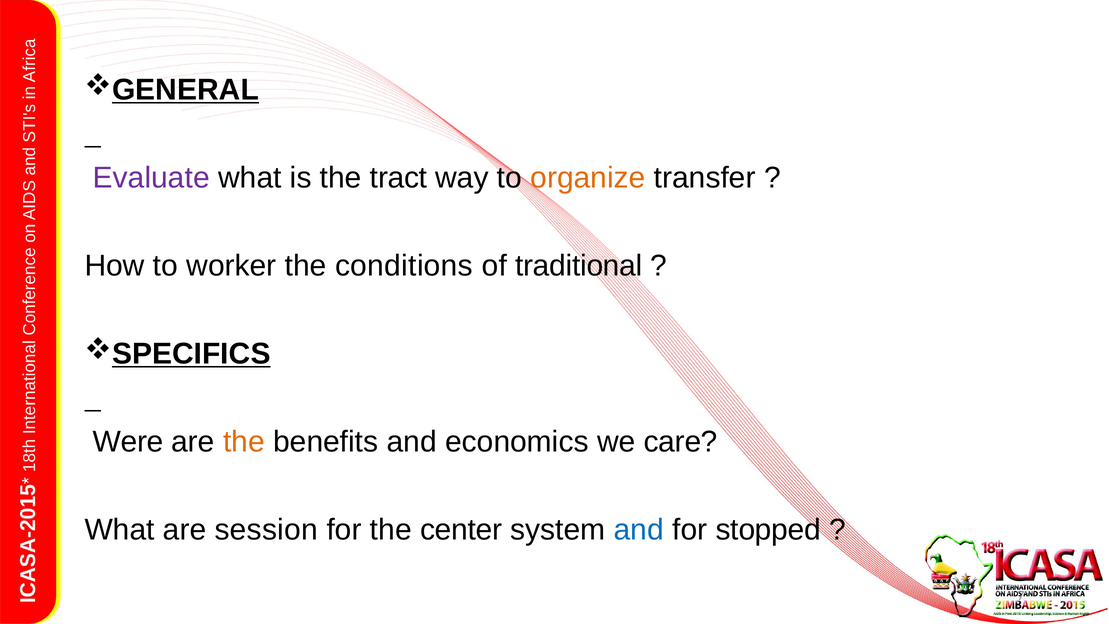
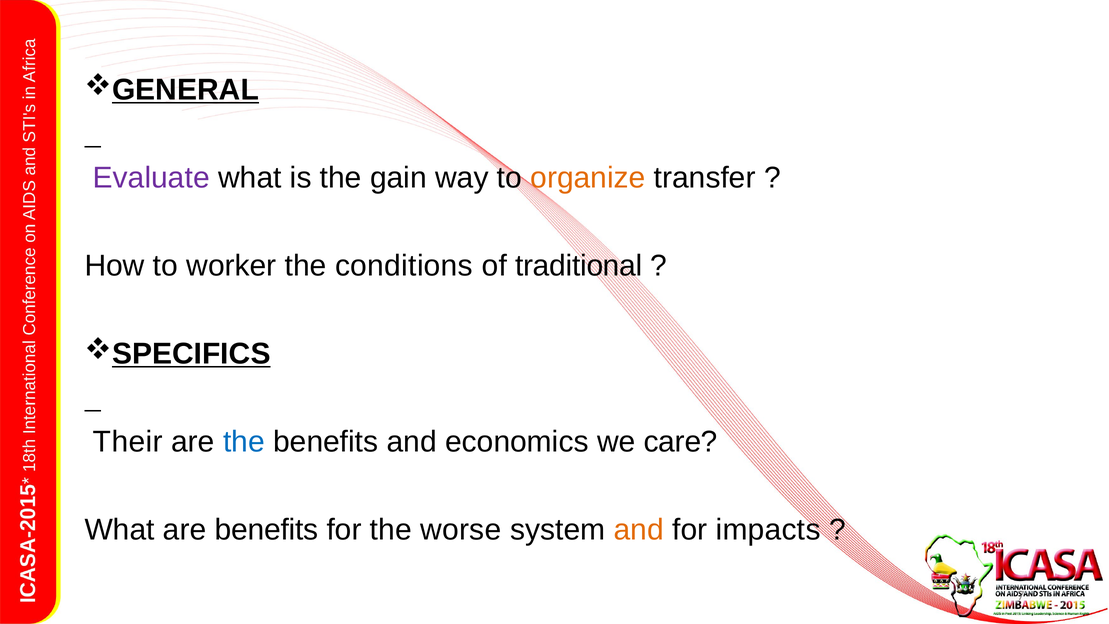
tract: tract -> gain (398, 178)
Were: Were -> Their (128, 442)
the colour: orange -> blue (244, 442)
are session: session -> benefits (267, 529)
center: center -> worse (461, 529)
and colour: blue -> orange (639, 529)
stopped: stopped -> impacts (768, 529)
